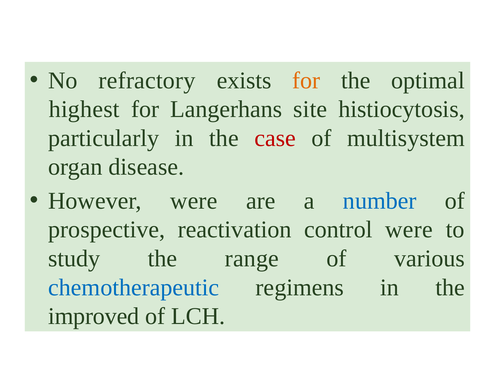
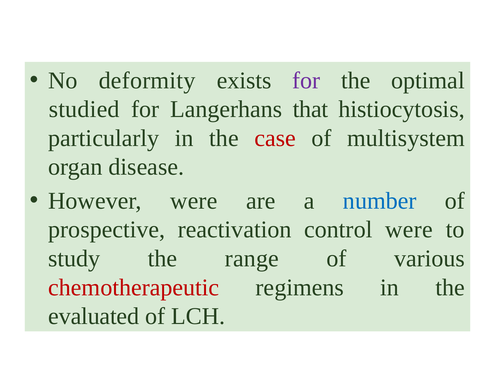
refractory: refractory -> deformity (147, 80)
for colour: orange -> purple (306, 80)
highest: highest -> studied (84, 109)
site: site -> that (310, 109)
chemotherapeutic colour: blue -> red (134, 288)
improved: improved -> evaluated (94, 316)
